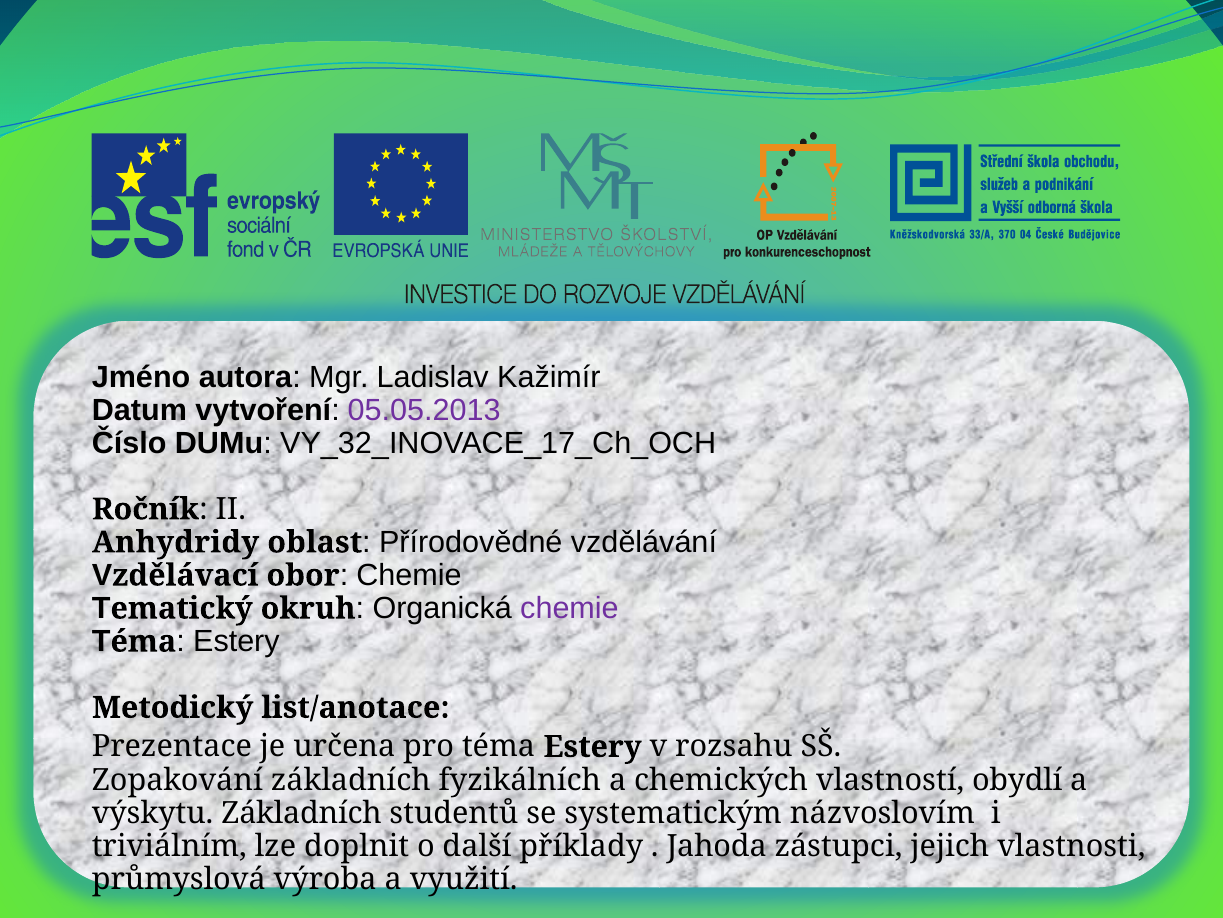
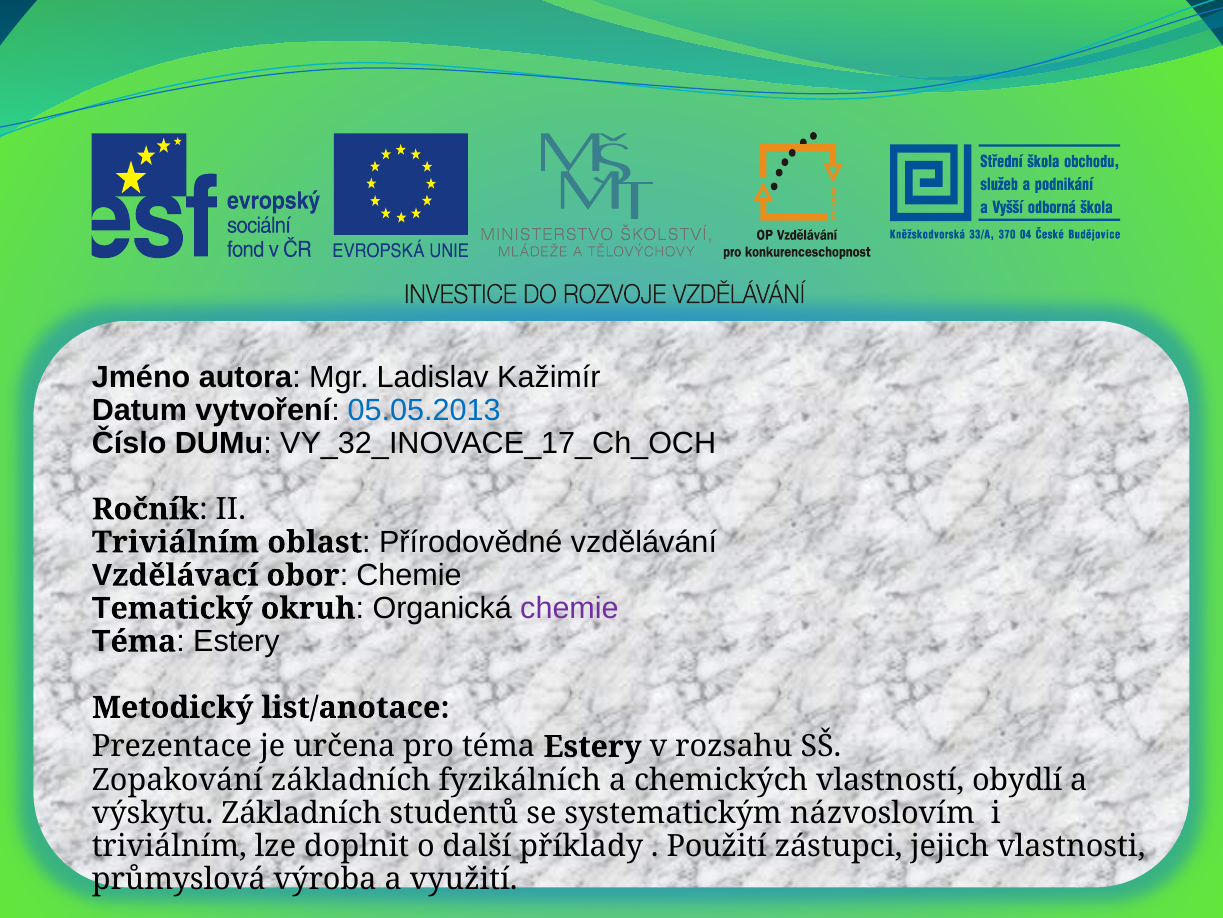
05.05.2013 colour: purple -> blue (424, 410)
Anhydridy: Anhydridy -> Triviálním (176, 542)
Jahoda: Jahoda -> Použití (717, 845)
